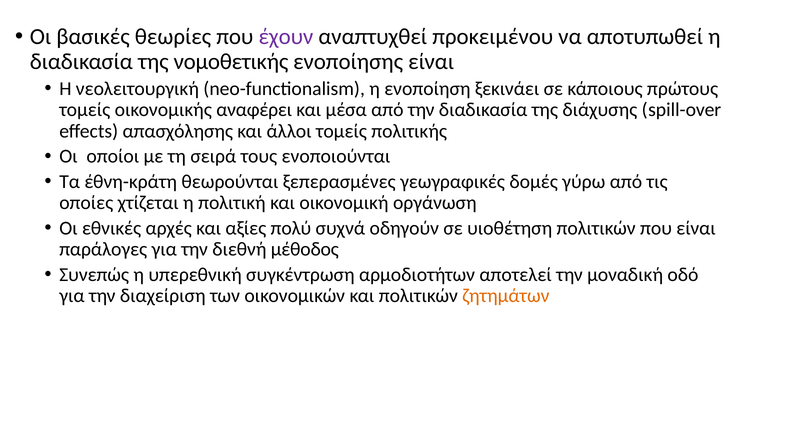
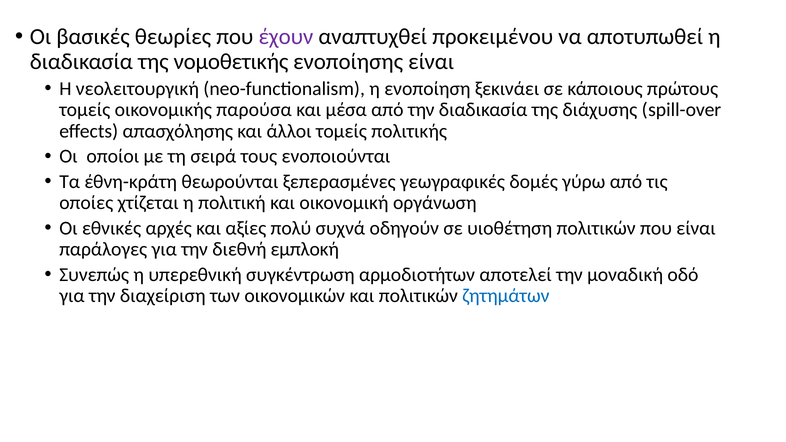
αναφέρει: αναφέρει -> παρούσα (254, 110)
μέθοδος: μέθοδος -> εμπλοκή (305, 249)
ζητημάτων colour: orange -> blue (506, 296)
